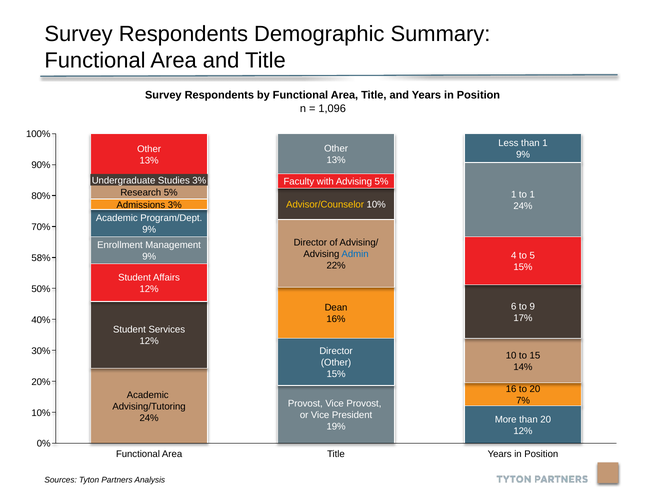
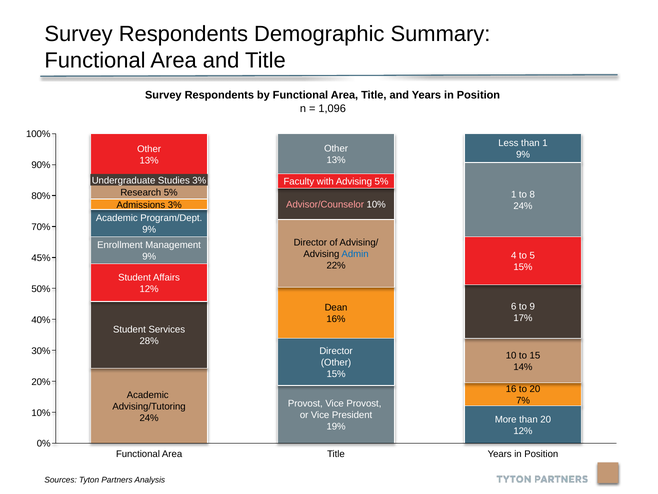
to 1: 1 -> 8 (532, 194)
Advisor/Counselor colour: yellow -> pink (325, 204)
58%: 58% -> 45% (41, 258)
12%: 12% -> 28% (149, 341)
